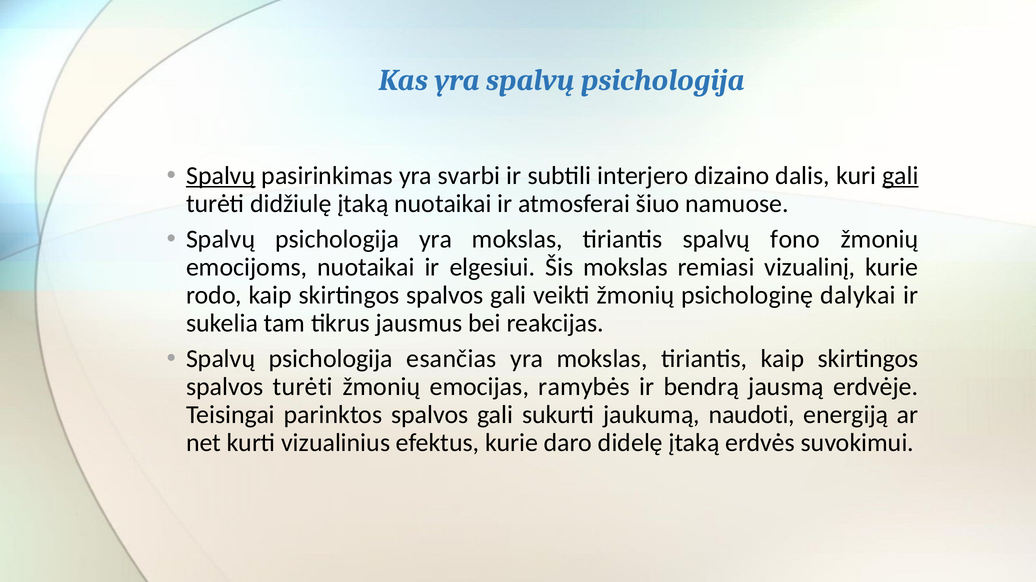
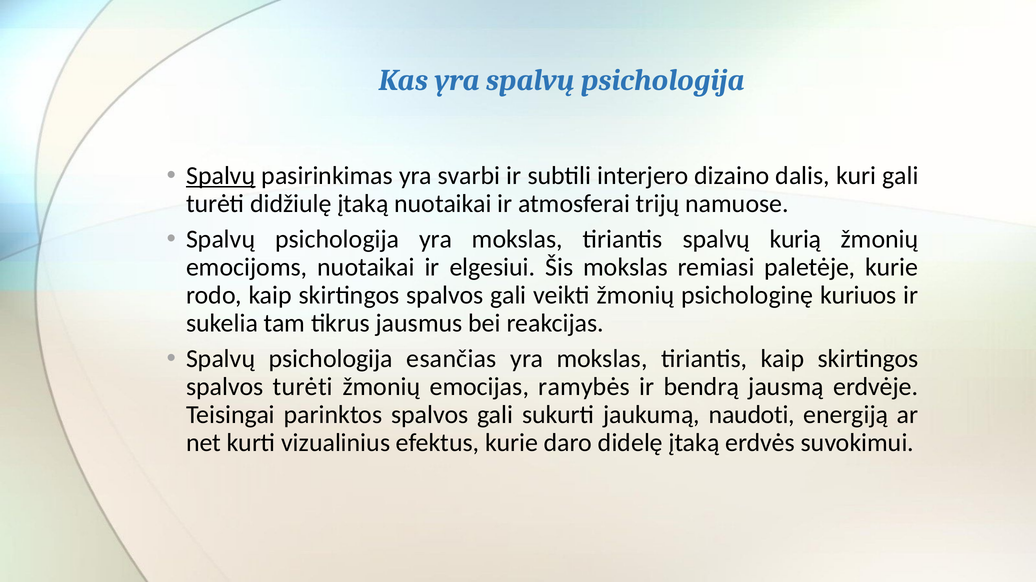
gali underline: present -> none (900, 176)
šiuo: šiuo -> trijų (658, 204)
fono: fono -> kurią (795, 240)
vizualinį: vizualinį -> paletėje (810, 268)
dalykai: dalykai -> kuriuos (858, 296)
